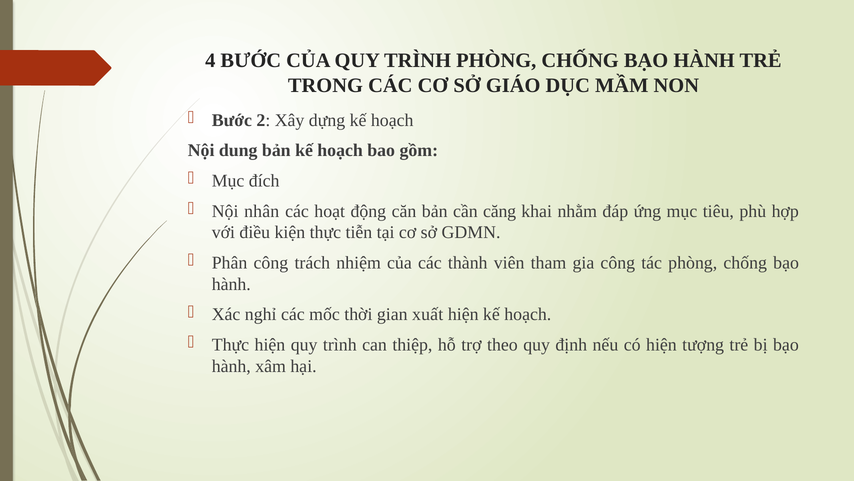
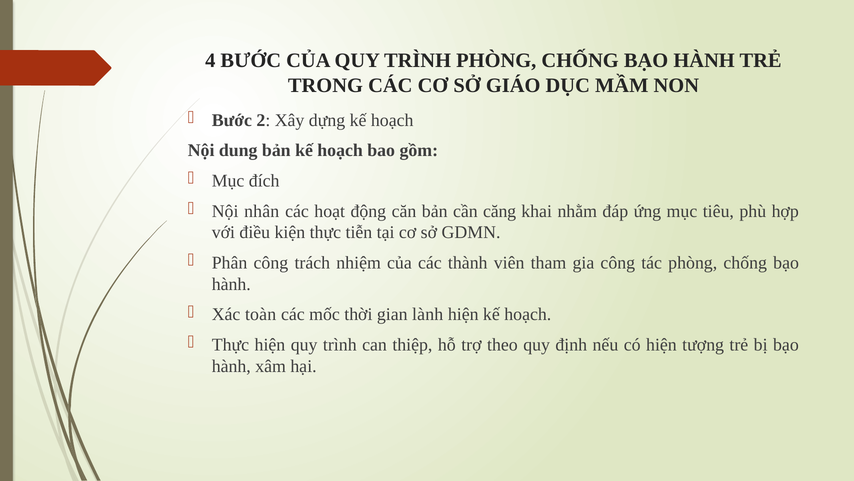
nghỉ: nghỉ -> toàn (261, 314)
xuất: xuất -> lành (428, 314)
